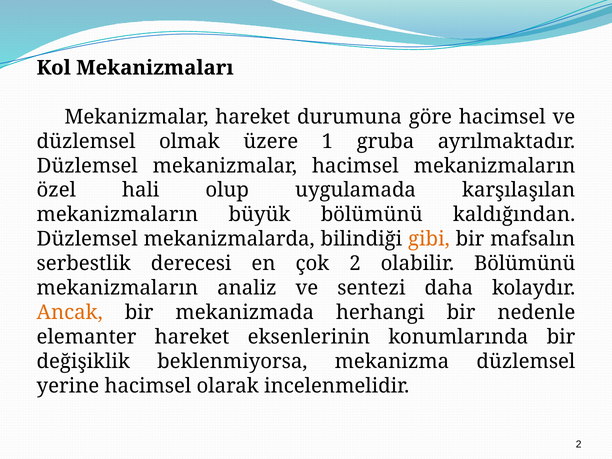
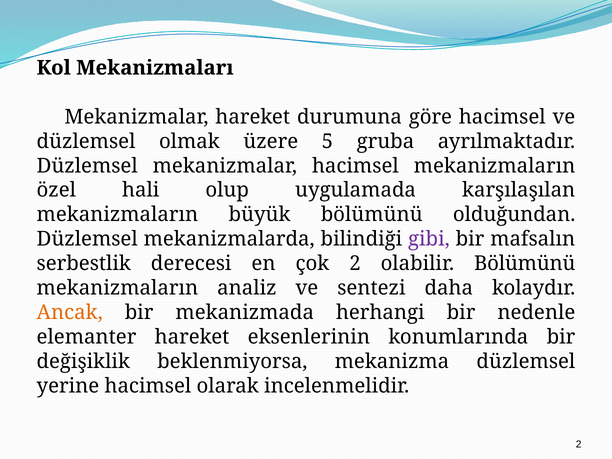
1: 1 -> 5 (327, 141)
kaldığından: kaldığından -> olduğundan (514, 215)
gibi colour: orange -> purple (429, 239)
